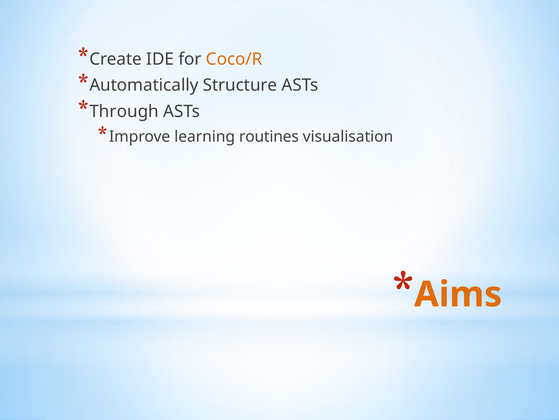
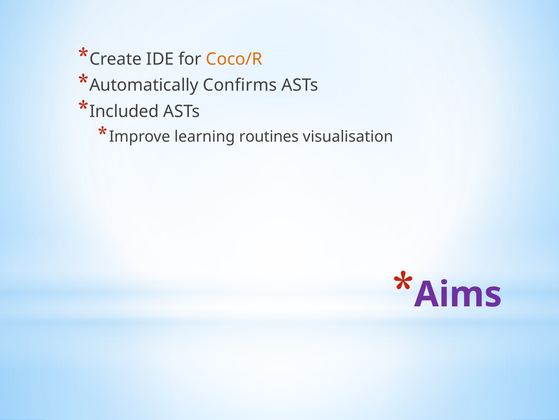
Structure: Structure -> Confirms (240, 85)
Through: Through -> Included (124, 111)
Aims colour: orange -> purple (458, 294)
